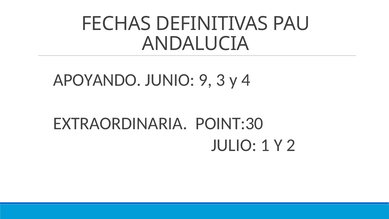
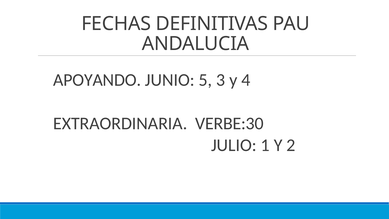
9: 9 -> 5 (205, 80)
POINT:30: POINT:30 -> VERBE:30 (229, 123)
